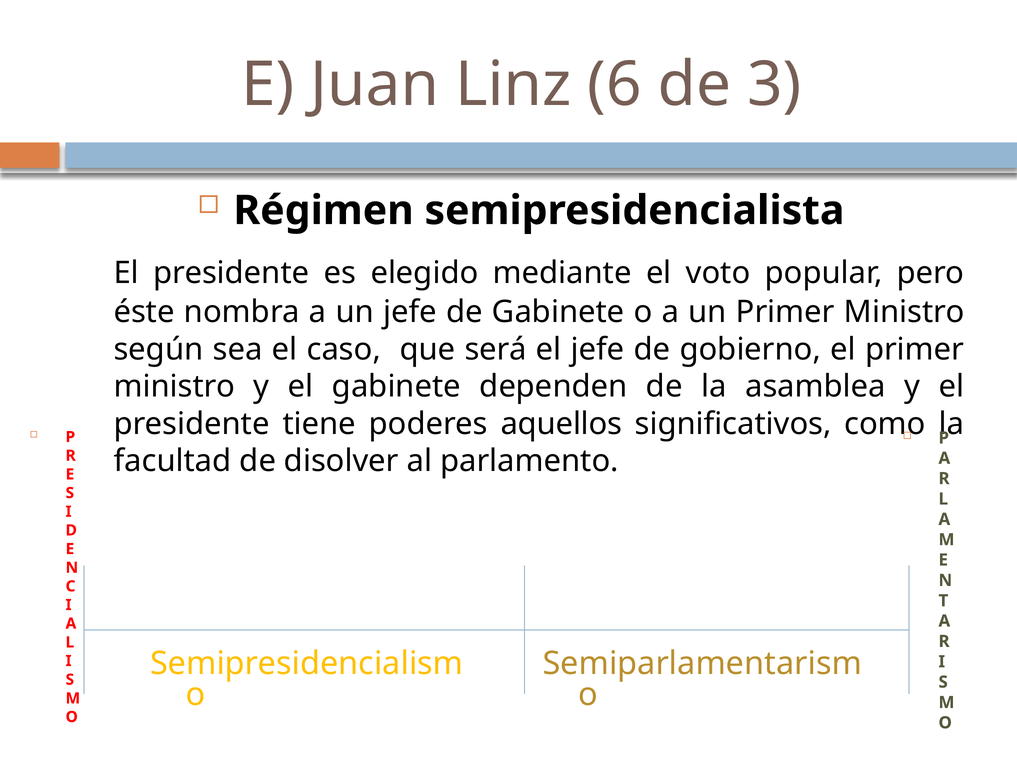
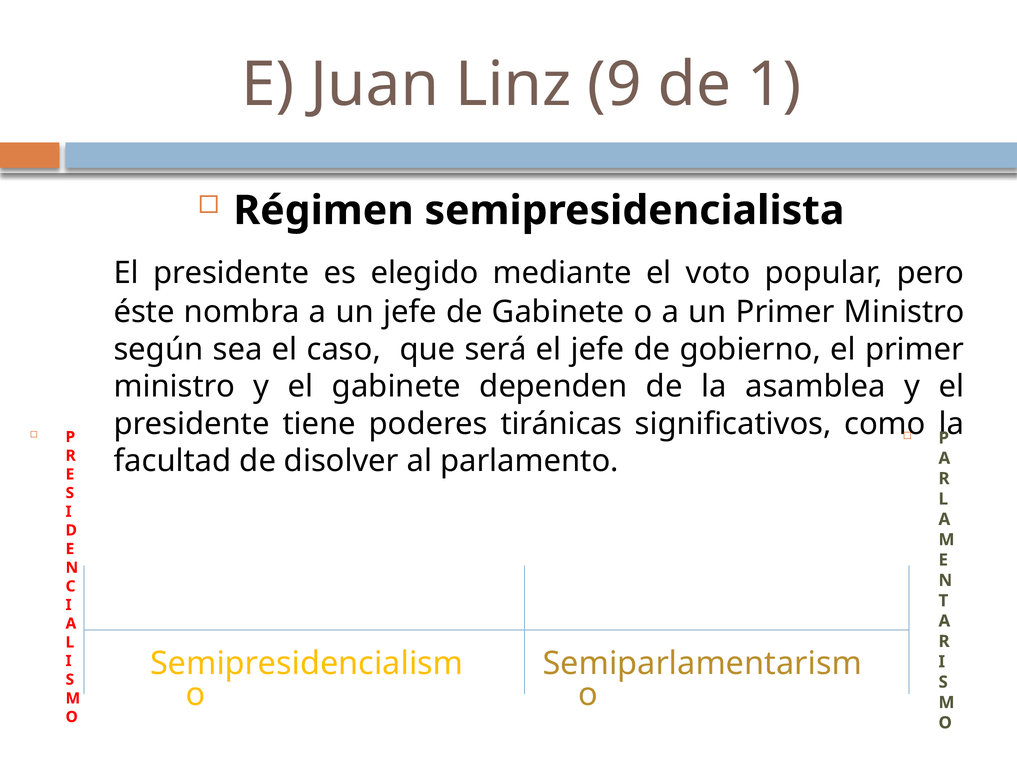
6: 6 -> 9 (615, 85)
3: 3 -> 1 (774, 85)
aquellos: aquellos -> tiránicas (561, 424)
